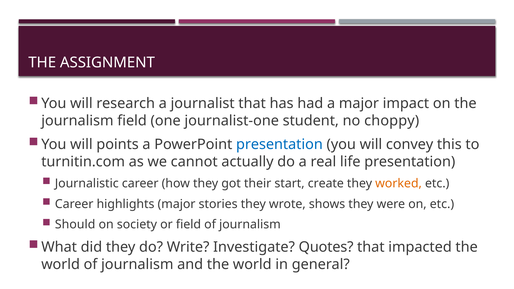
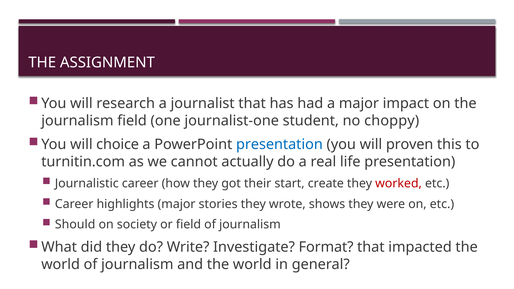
points: points -> choice (118, 144)
convey: convey -> proven (410, 144)
worked colour: orange -> red (399, 184)
Quotes: Quotes -> Format (326, 247)
